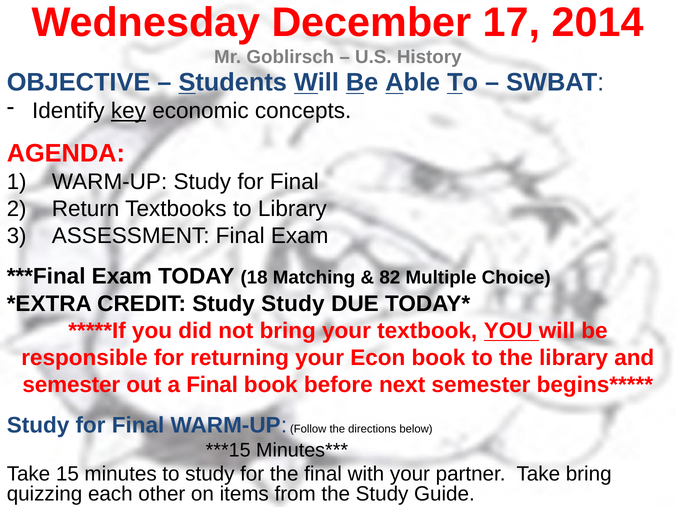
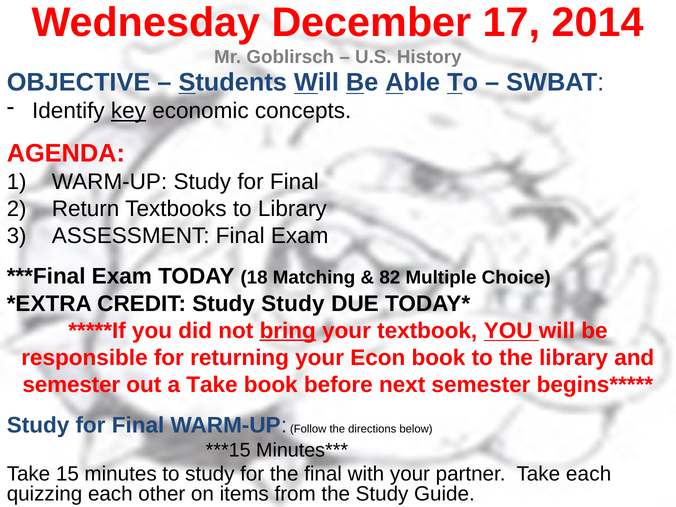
bring underline: none -> present (288, 331)
a Final: Final -> Take (212, 385)
Take bring: bring -> each (589, 474)
